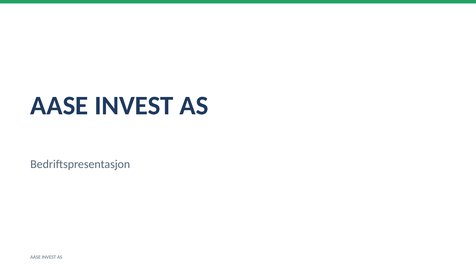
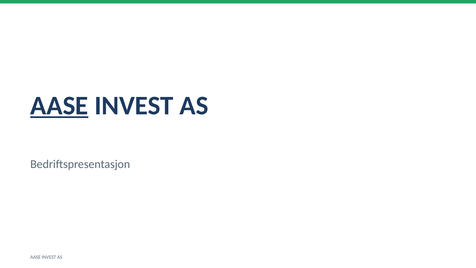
AASE underline: none -> present (59, 106)
